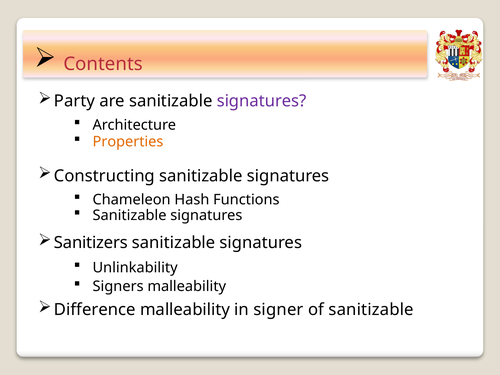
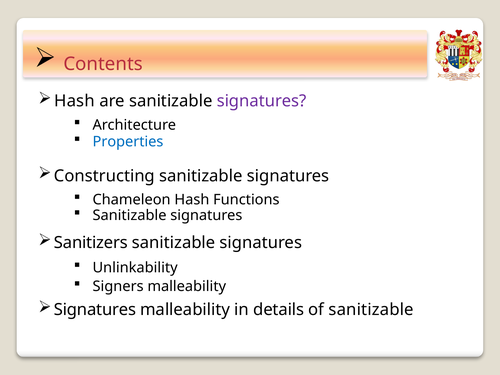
Party: Party -> Hash (74, 101)
Properties colour: orange -> blue (128, 142)
Difference: Difference -> Signatures (95, 310)
signer: signer -> details (279, 310)
